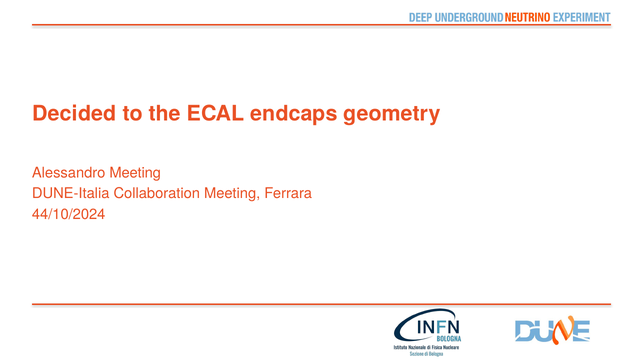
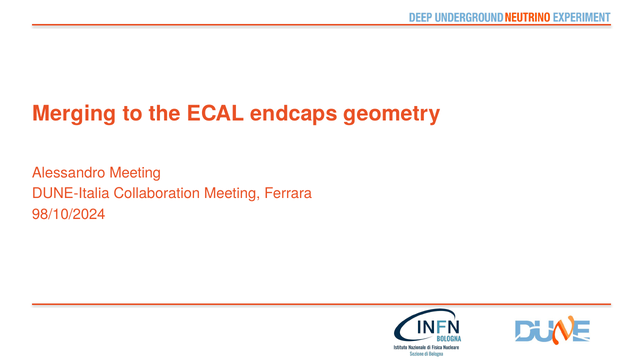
Decided: Decided -> Merging (74, 114)
44/10/2024: 44/10/2024 -> 98/10/2024 (69, 214)
